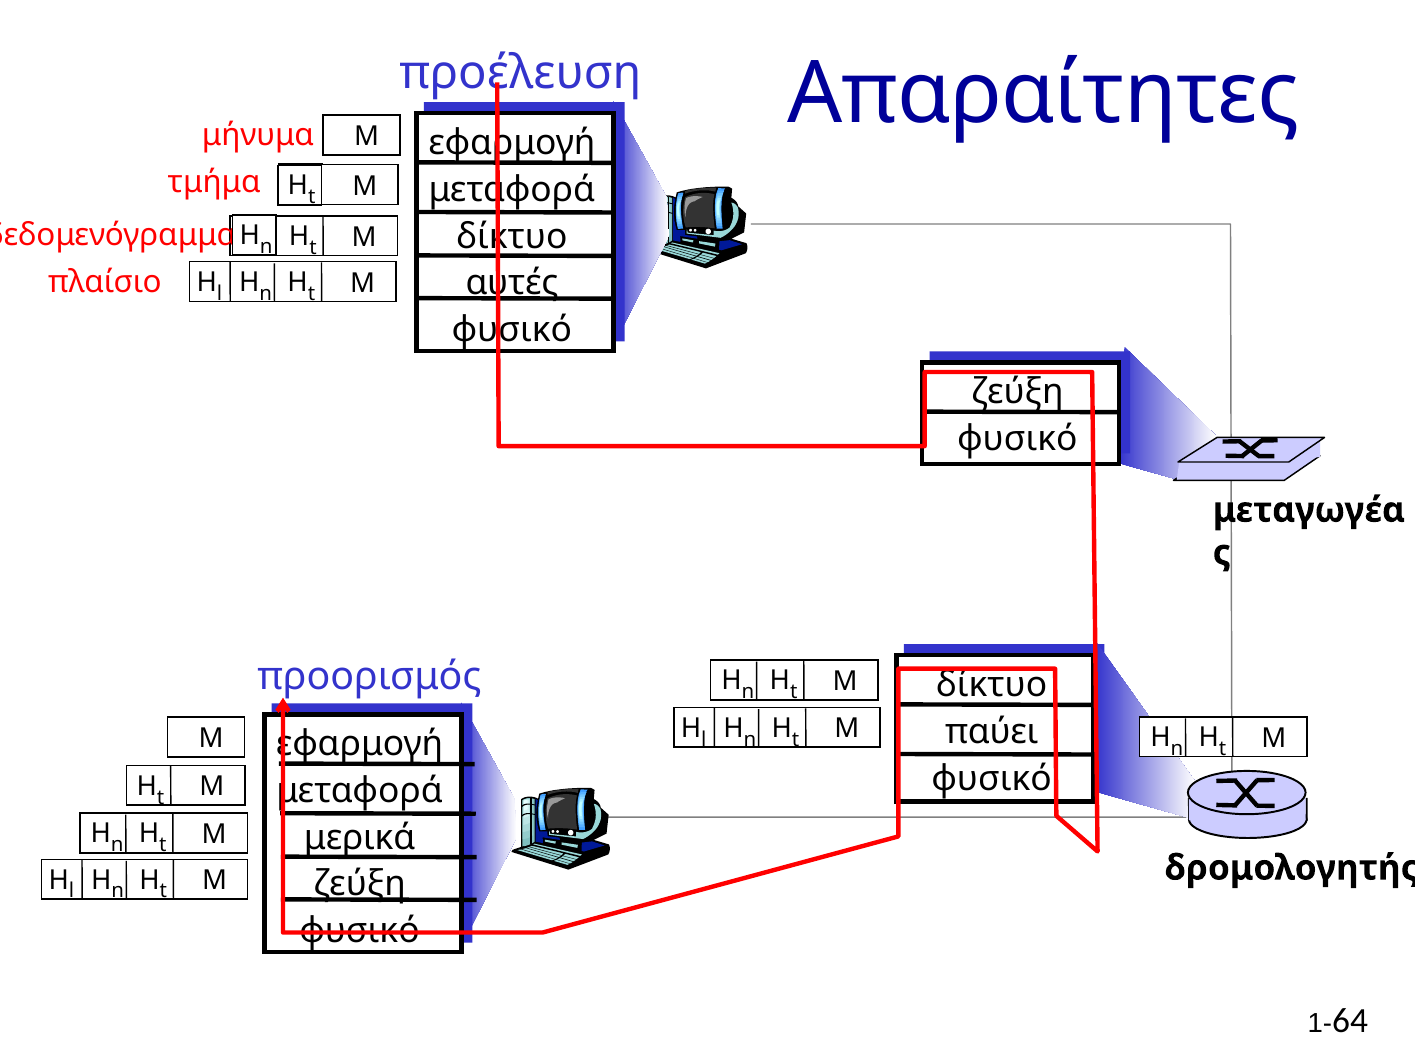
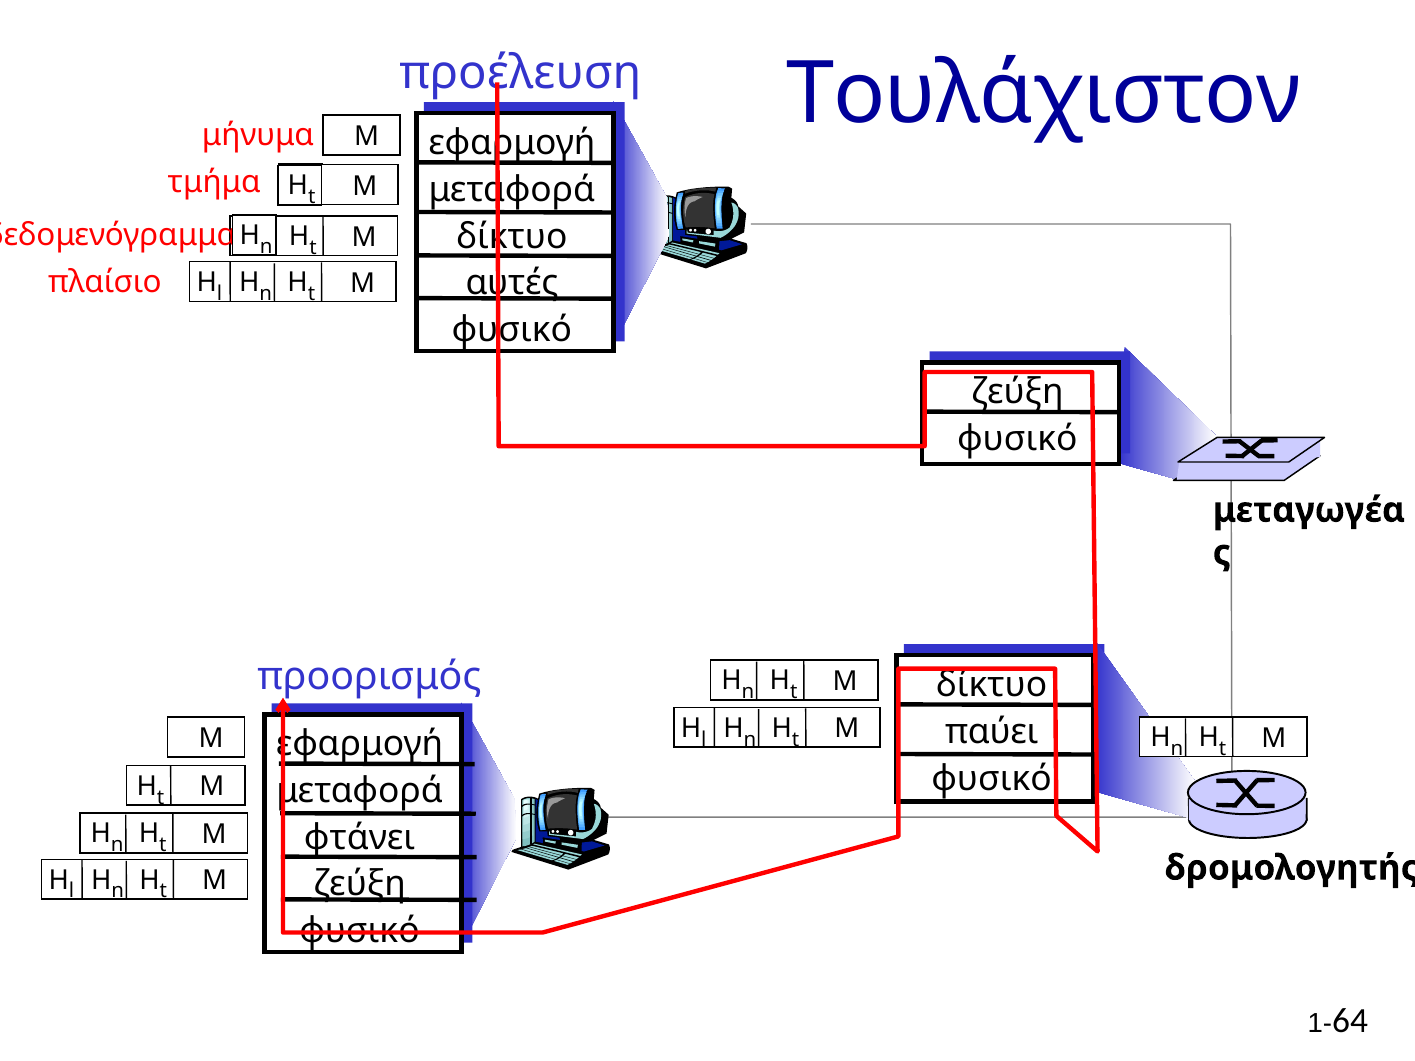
Απαραίτητες: Απαραίτητες -> Τουλάχιστον (1044, 94)
μερικά: μερικά -> φτάνει (360, 838)
